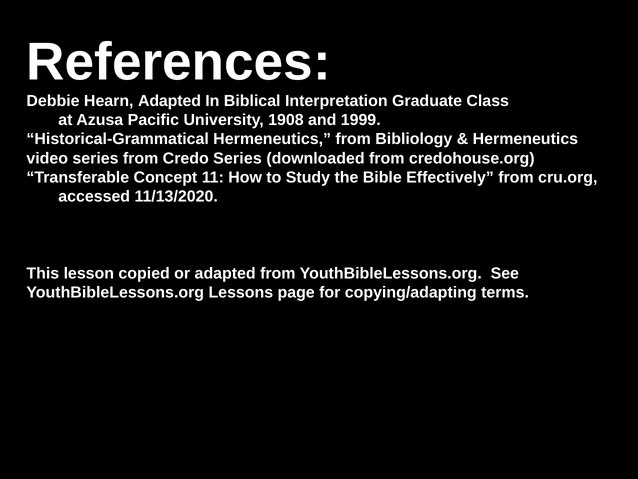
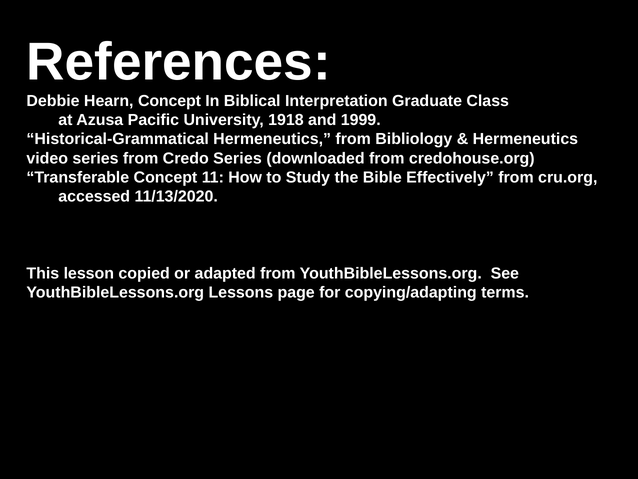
Hearn Adapted: Adapted -> Concept (169, 101)
1908: 1908 -> 1918 (286, 120)
